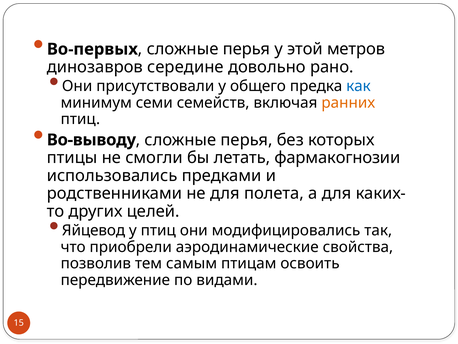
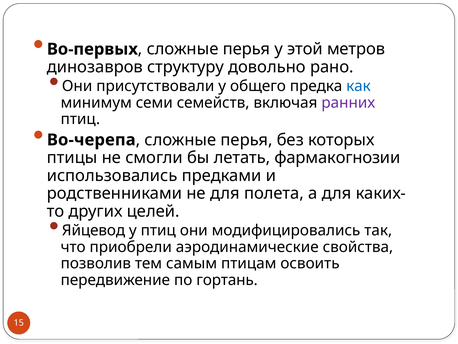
середине: середине -> структуру (186, 67)
ранних colour: orange -> purple (348, 103)
Во-выводу: Во-выводу -> Во-черепа (91, 140)
видами: видами -> гортань (227, 280)
